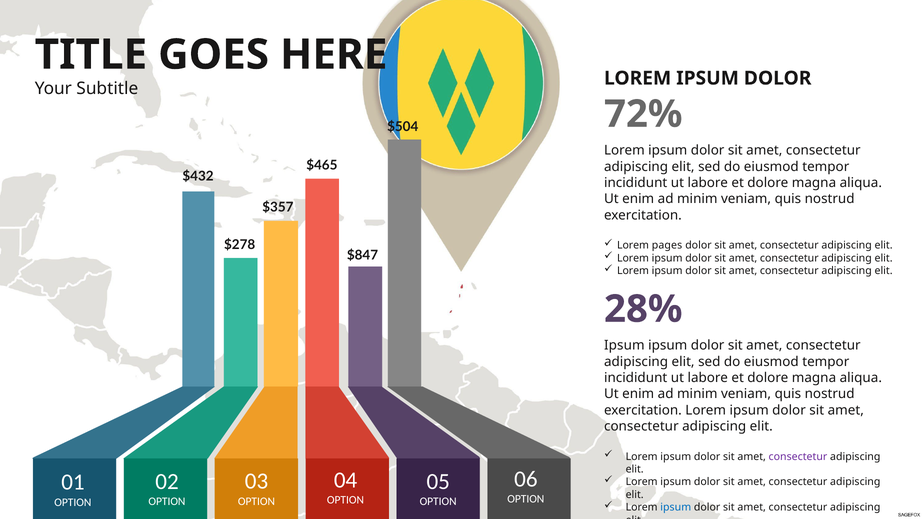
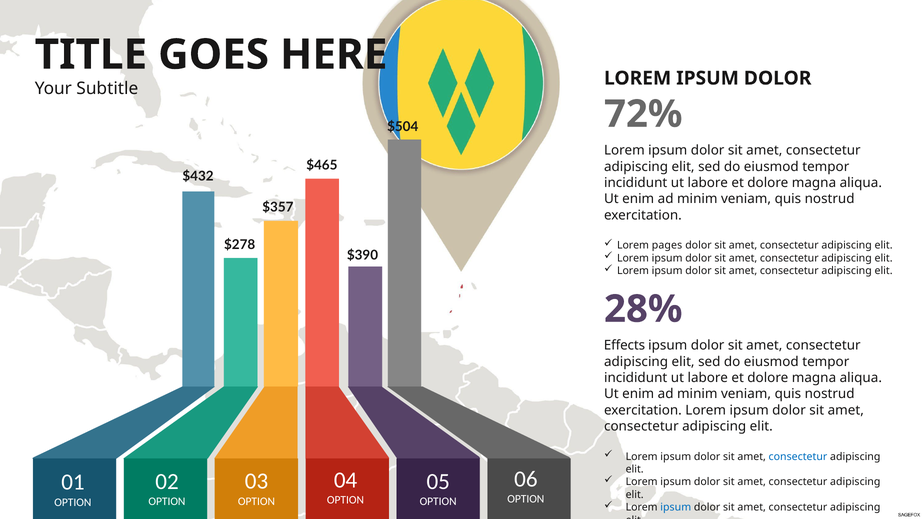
$847: $847 -> $390 (363, 255)
Ipsum: Ipsum -> Effects (624, 345)
consectetur colour: purple -> blue (798, 456)
